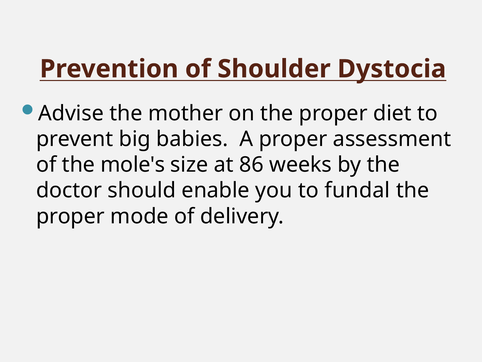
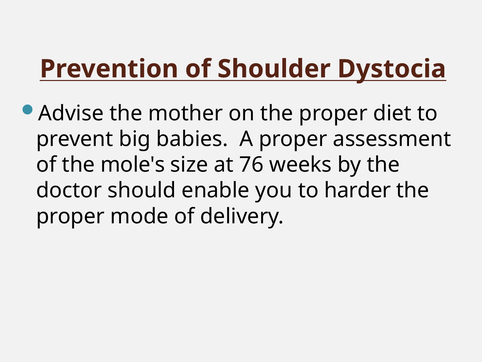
86: 86 -> 76 (251, 165)
fundal: fundal -> harder (358, 190)
